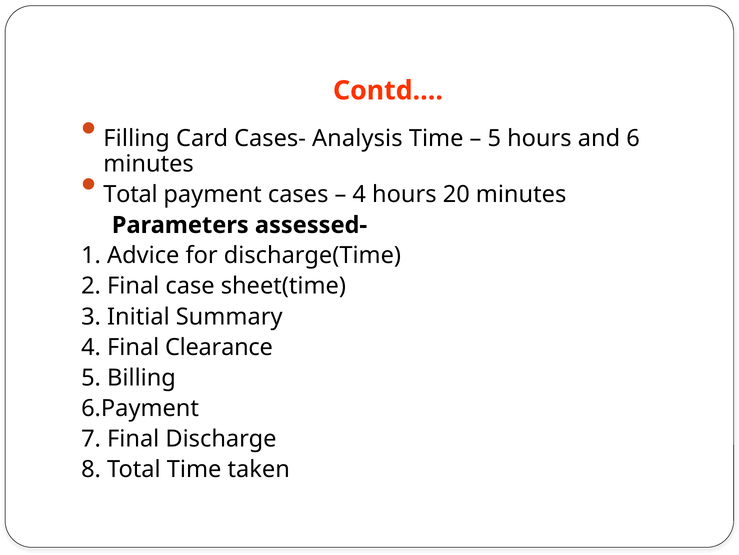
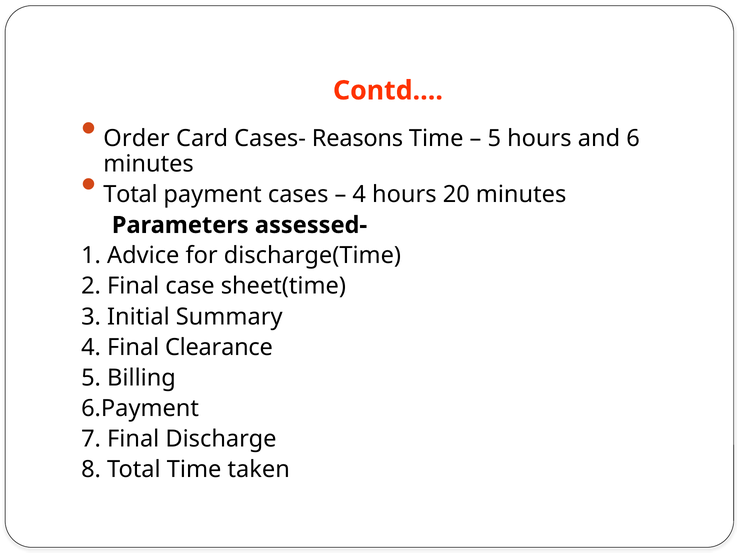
Filling: Filling -> Order (137, 138)
Analysis: Analysis -> Reasons (358, 138)
